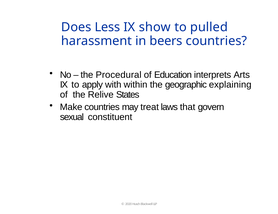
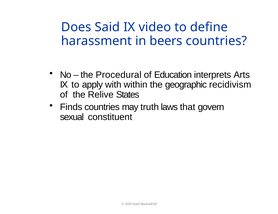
Less: Less -> Said (107, 27)
show: show -> video (155, 27)
pulled: pulled -> define (209, 27)
explaining: explaining -> recidivism (230, 85)
Make: Make -> Finds (71, 107)
treat: treat -> truth (150, 107)
